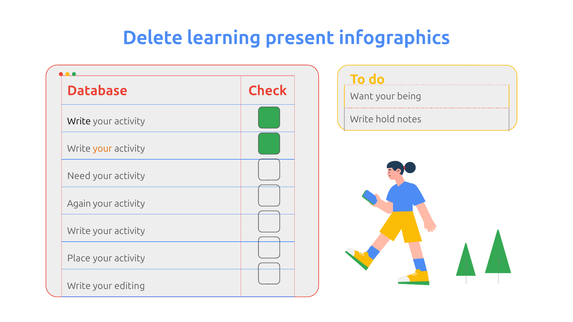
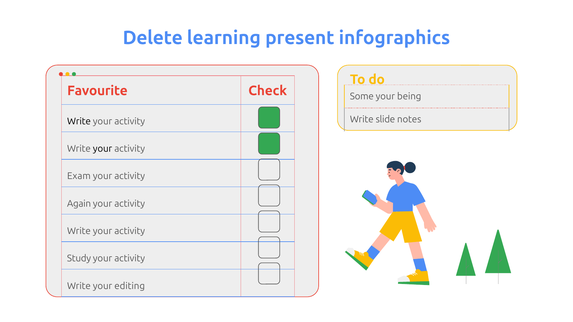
Database: Database -> Favourite (97, 91)
Want: Want -> Some (362, 96)
hold: hold -> slide (385, 120)
your colour: orange -> black (103, 149)
Need: Need -> Exam (79, 176)
Place: Place -> Study (79, 259)
